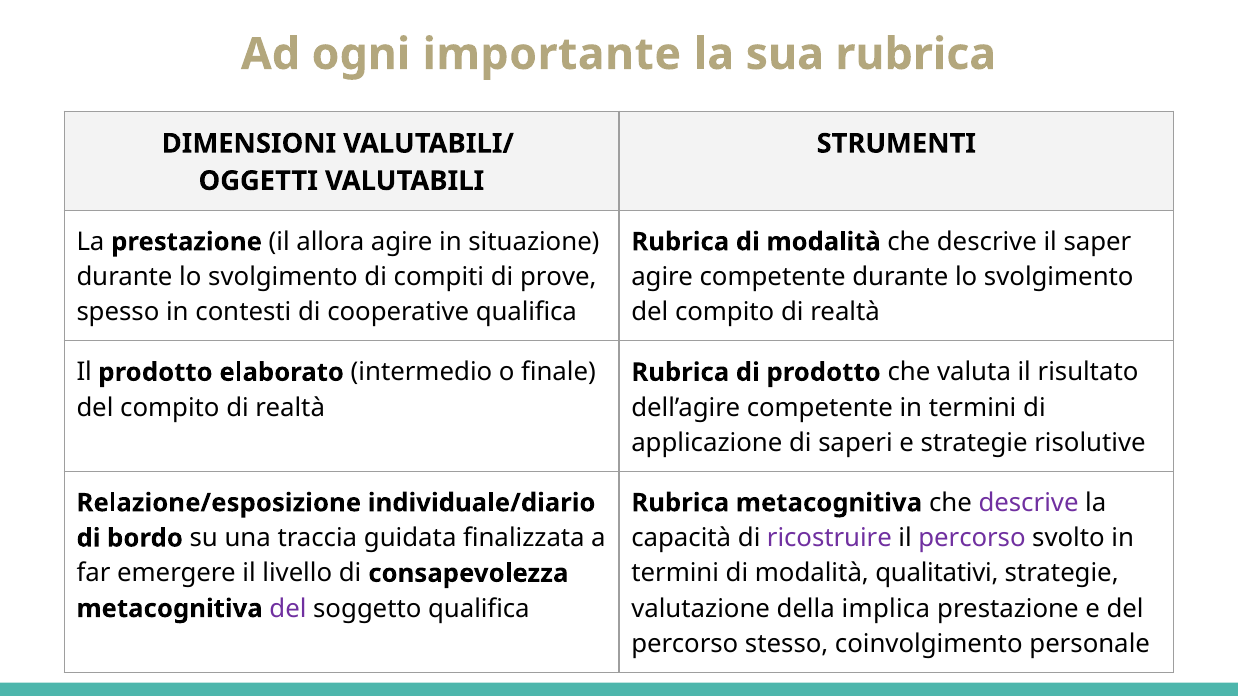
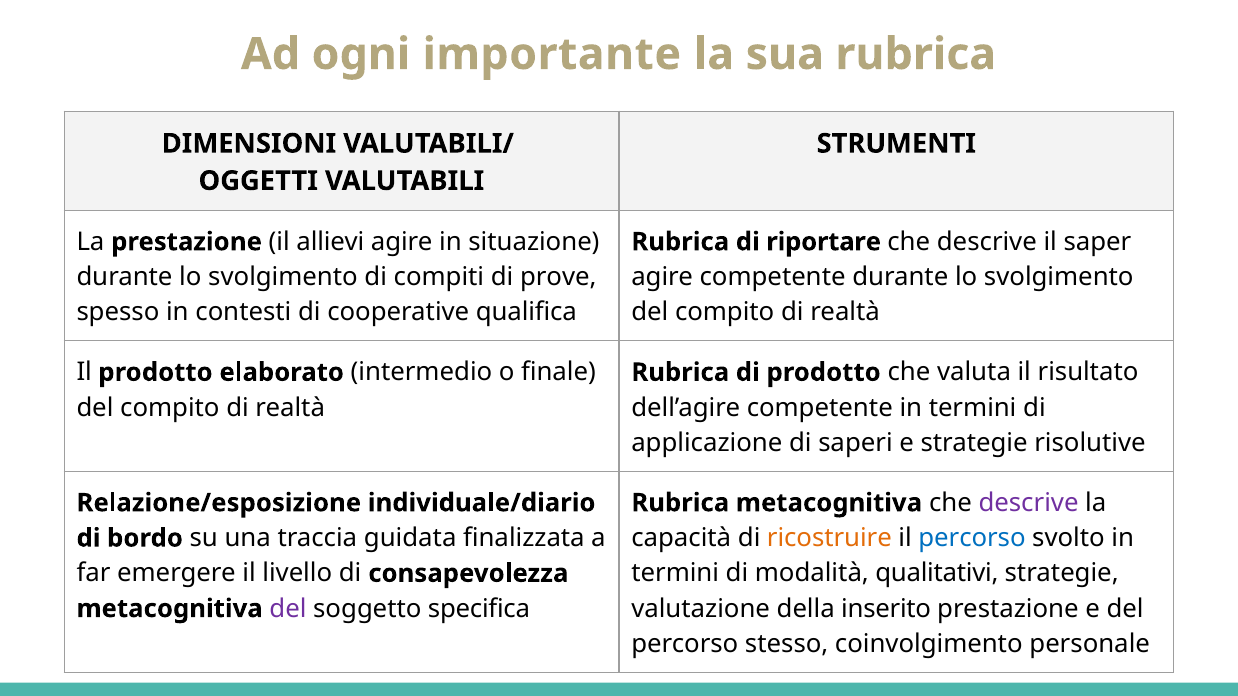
allora: allora -> allievi (330, 242)
Rubrica di modalità: modalità -> riportare (824, 242)
ricostruire colour: purple -> orange (829, 538)
percorso colour: purple -> blue (972, 538)
implica: implica -> inserito (886, 609)
soggetto qualifica: qualifica -> specifica (479, 609)
